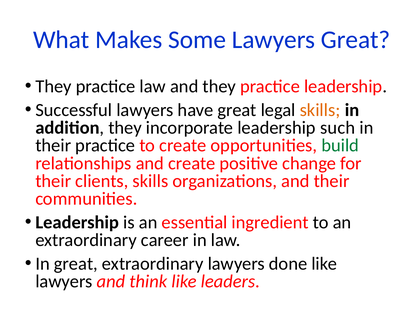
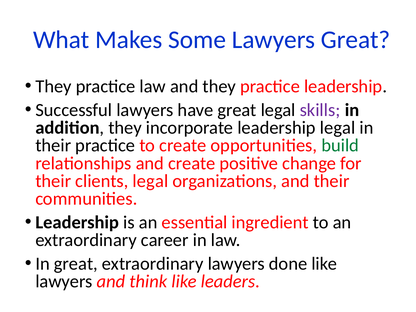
skills colour: orange -> purple (320, 110)
leadership such: such -> legal (338, 128)
clients skills: skills -> legal (150, 181)
